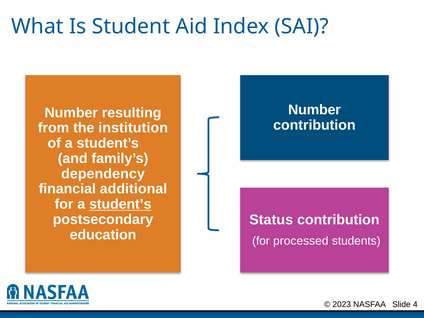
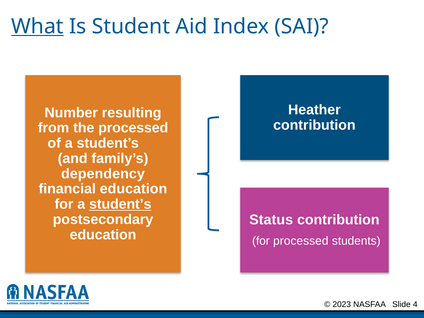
What underline: none -> present (37, 26)
Number: Number -> Heather (314, 110)
the institution: institution -> processed (133, 128)
financial additional: additional -> education (134, 189)
